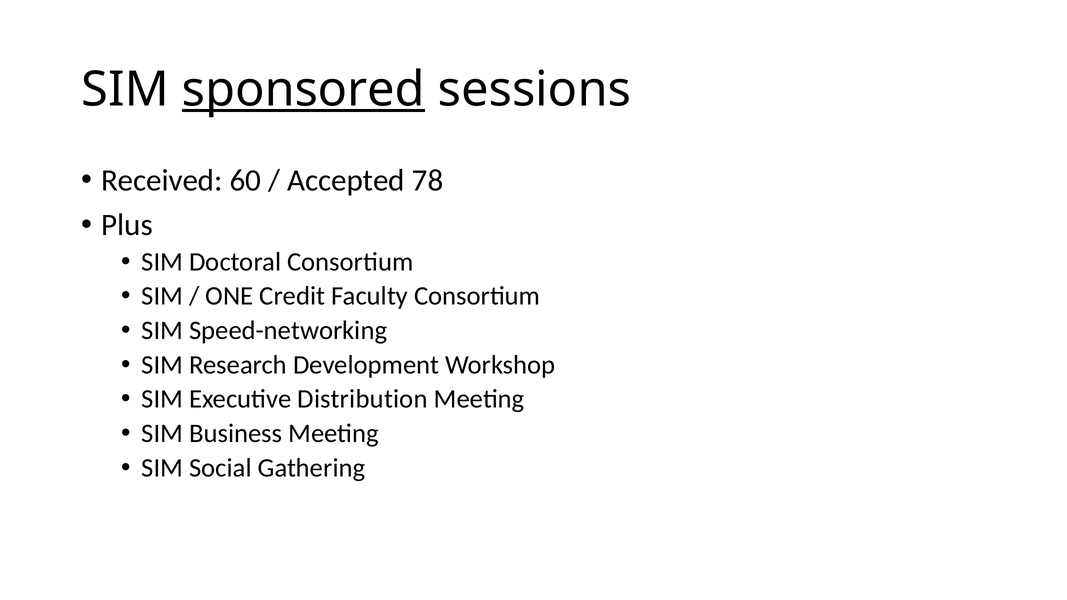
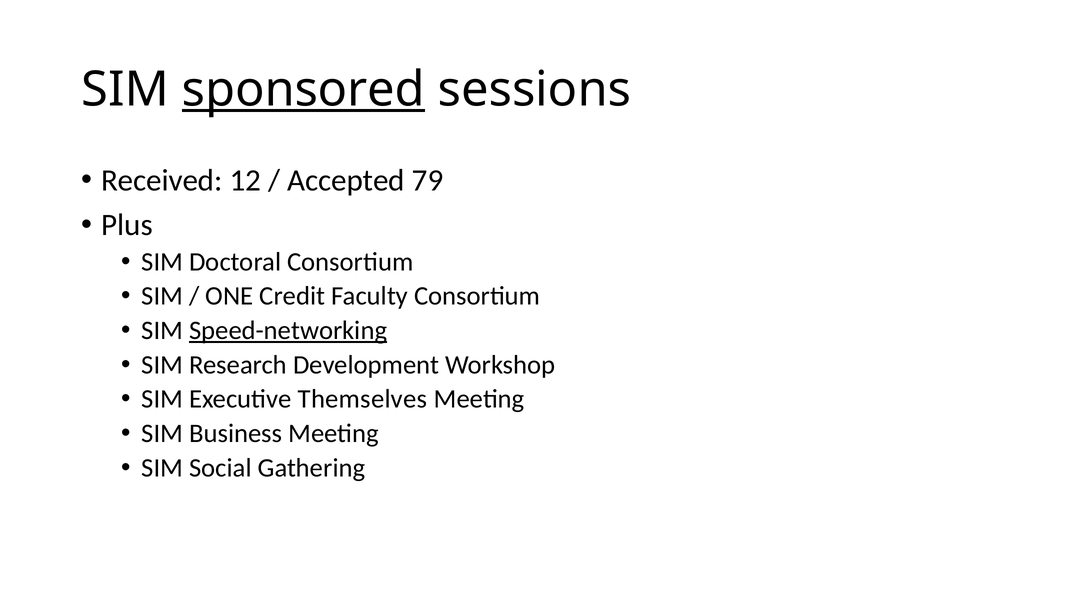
60: 60 -> 12 (245, 180)
78: 78 -> 79 (428, 180)
Speed-networking underline: none -> present (288, 331)
Distribution: Distribution -> Themselves (363, 399)
